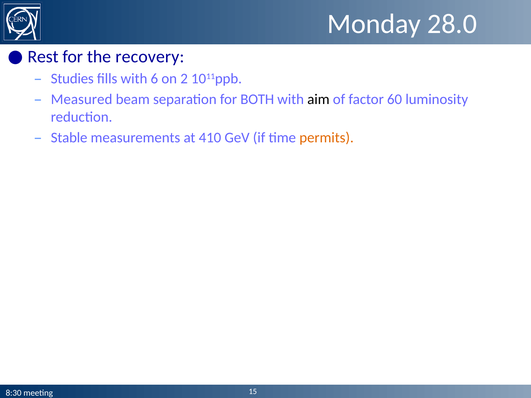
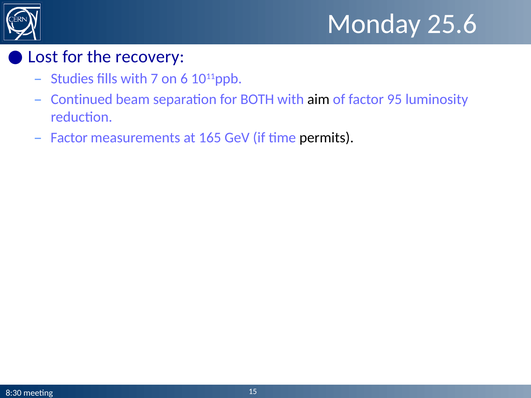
28.0: 28.0 -> 25.6 (452, 24)
Rest: Rest -> Lost (43, 57)
6: 6 -> 7 (154, 79)
2: 2 -> 6 (184, 79)
Measured: Measured -> Continued (82, 99)
60: 60 -> 95 (395, 99)
Stable: Stable -> Factor (69, 138)
410: 410 -> 165 (210, 138)
permits colour: orange -> black (327, 138)
